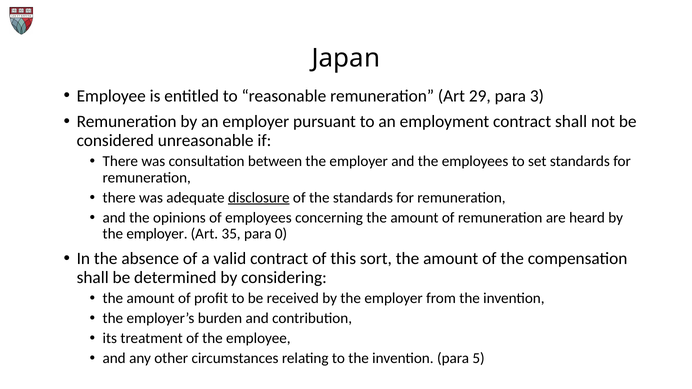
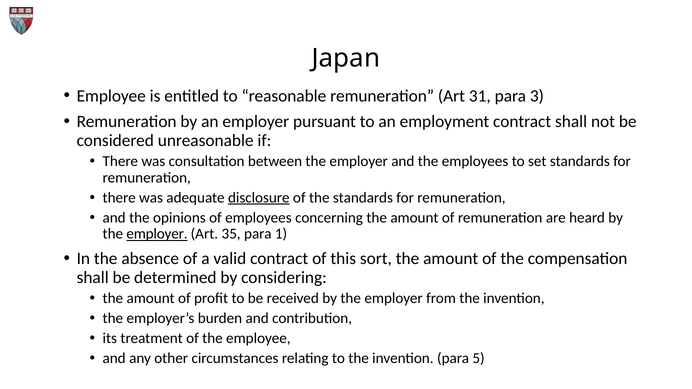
29: 29 -> 31 (480, 96)
employer underline: none -> present (157, 234)
0: 0 -> 1 (281, 234)
